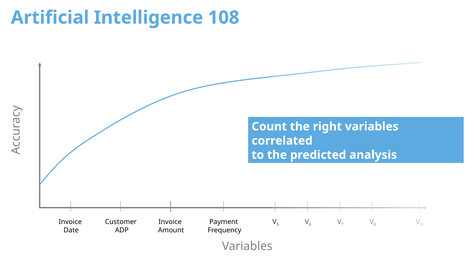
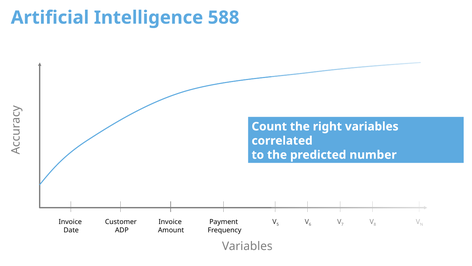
108: 108 -> 588 (224, 18)
analysis: analysis -> number (373, 155)
